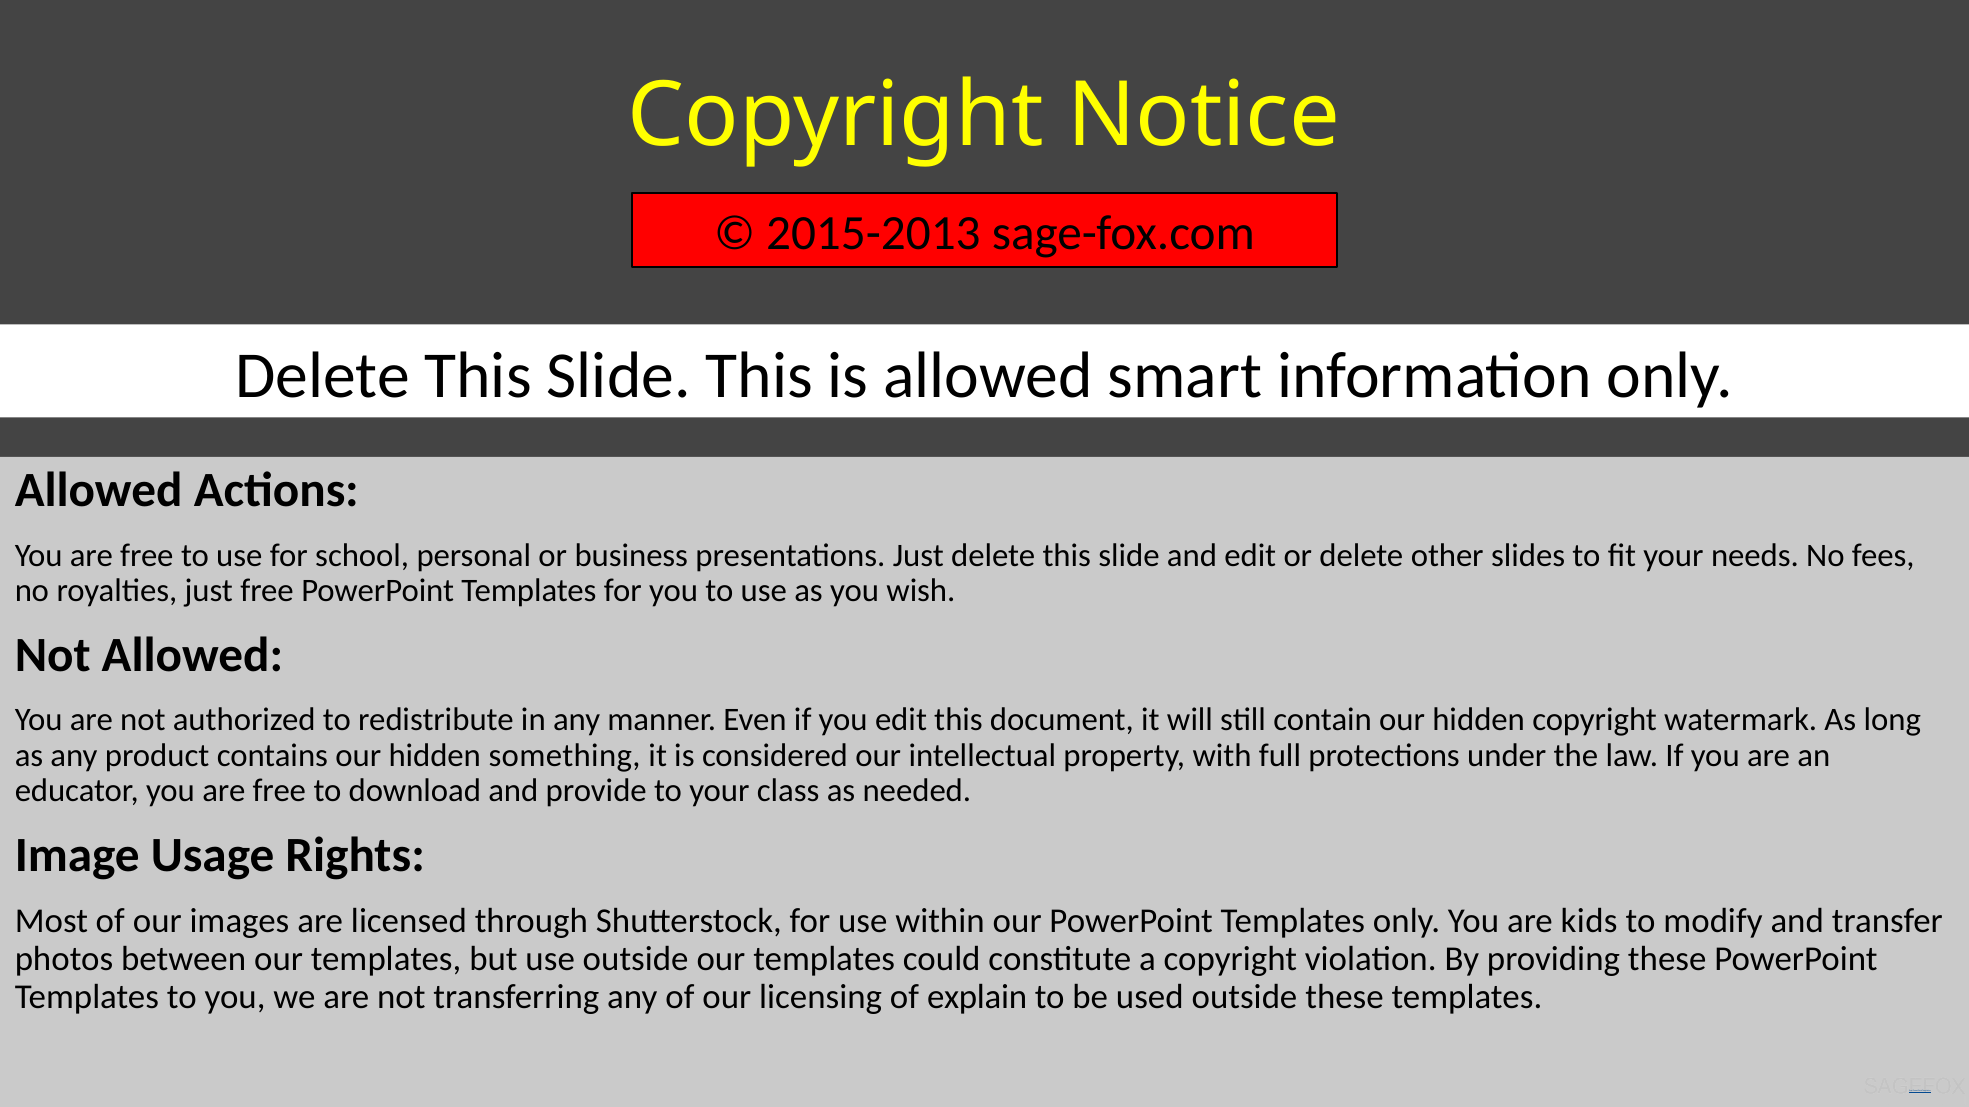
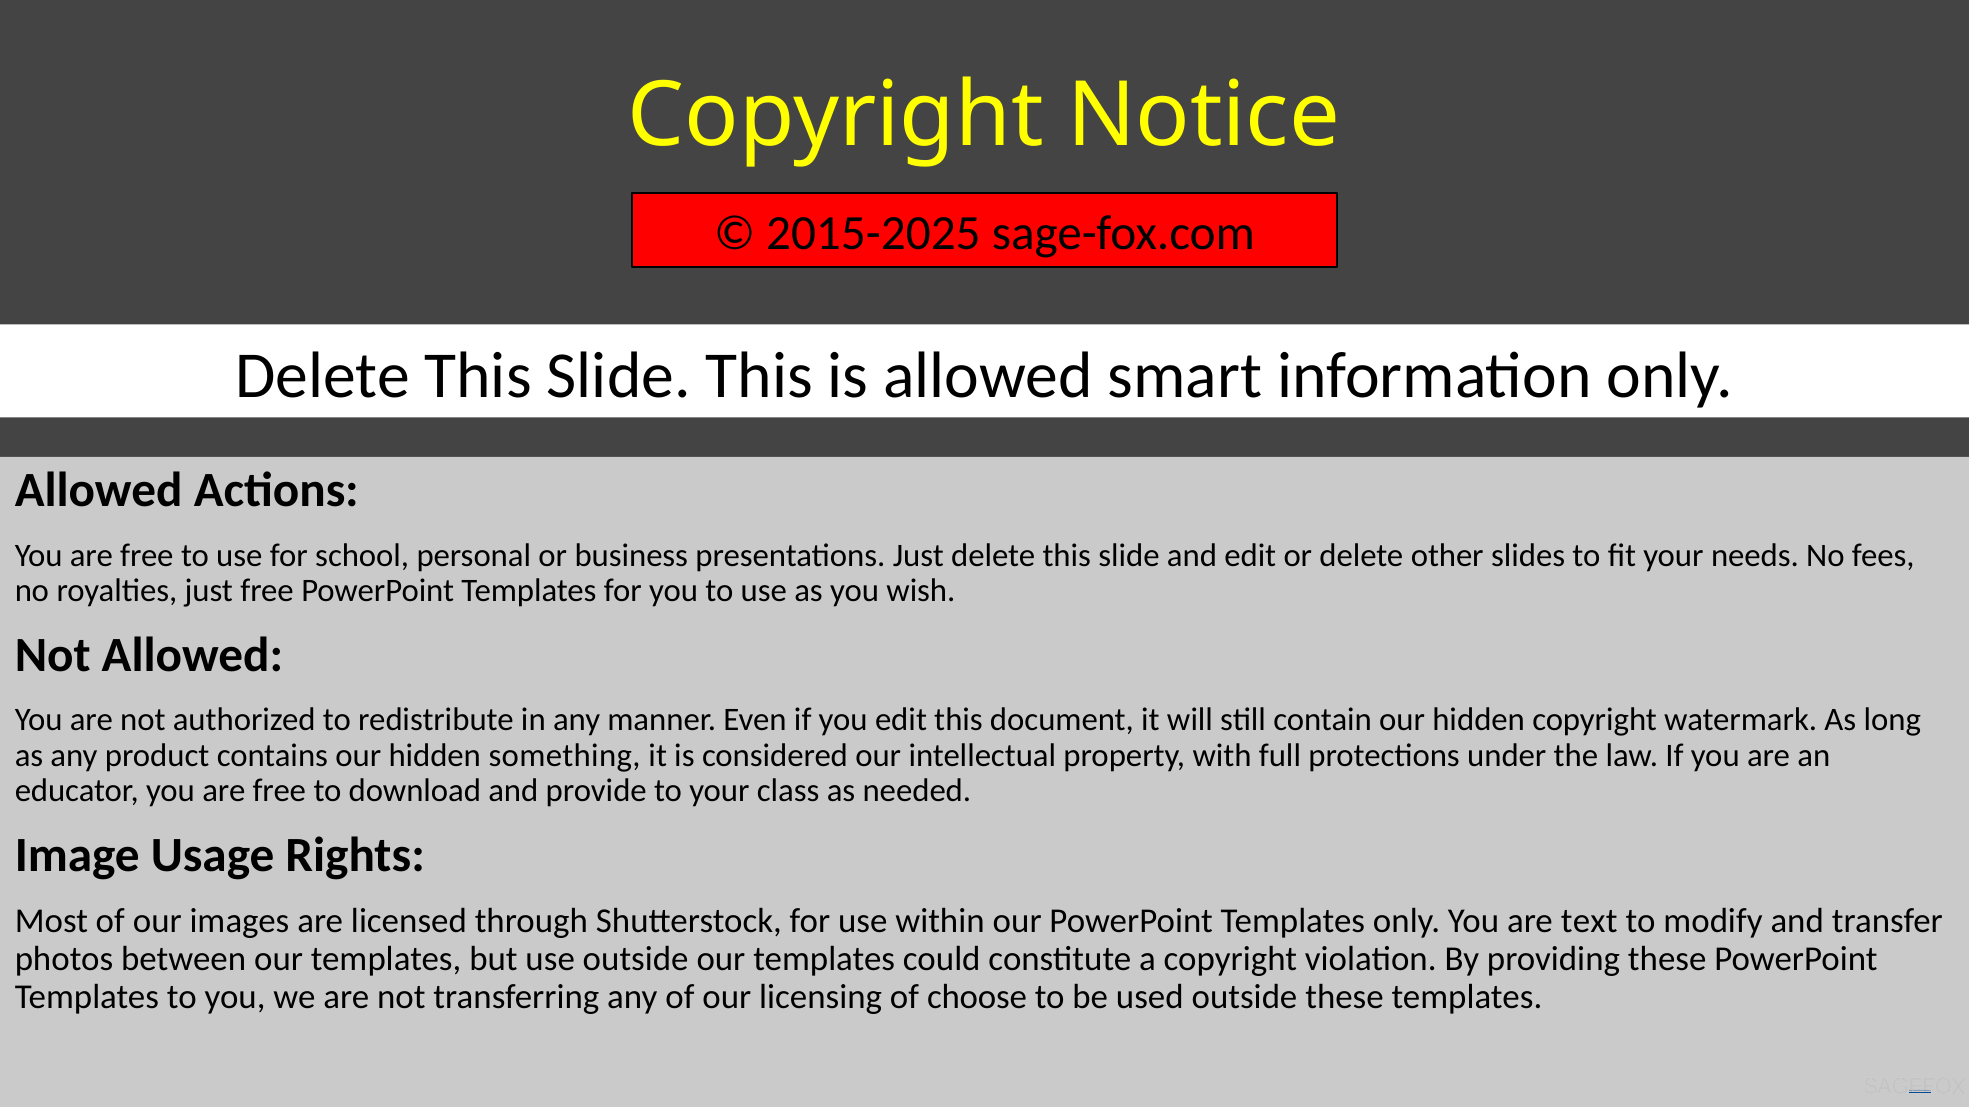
2015-2013: 2015-2013 -> 2015-2025 (873, 234)
kids: kids -> text (1589, 922)
explain: explain -> choose (977, 997)
